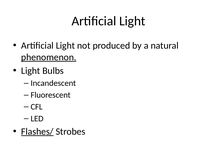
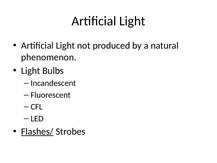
phenomenon underline: present -> none (49, 57)
